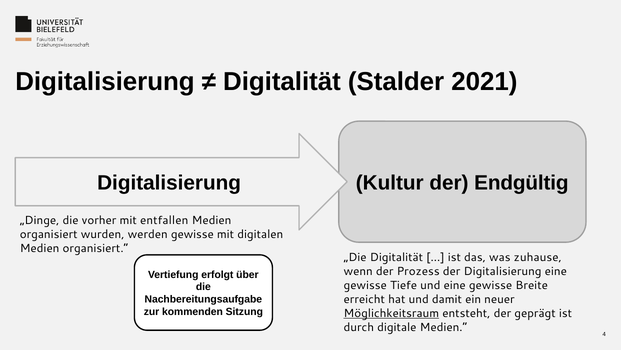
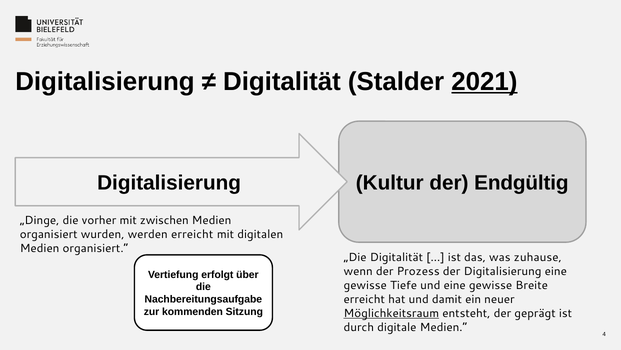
2021 underline: none -> present (484, 81)
entfallen: entfallen -> zwischen (164, 220)
werden gewisse: gewisse -> erreicht (192, 234)
